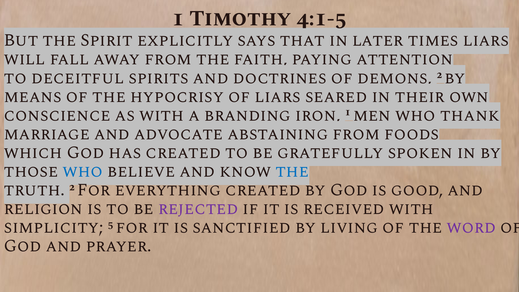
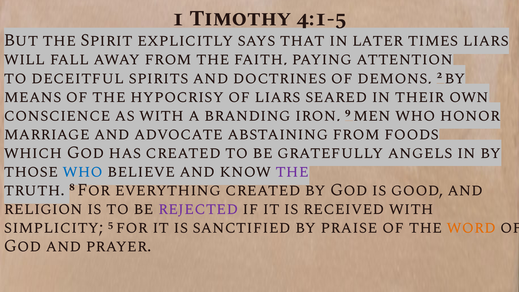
1: 1 -> 9 (348, 112)
thank: thank -> honor (470, 115)
spoken: spoken -> angels (420, 152)
the colour: blue -> purple (292, 171)
truth 2: 2 -> 8 (72, 187)
living: living -> praise (349, 227)
word colour: purple -> orange (471, 227)
